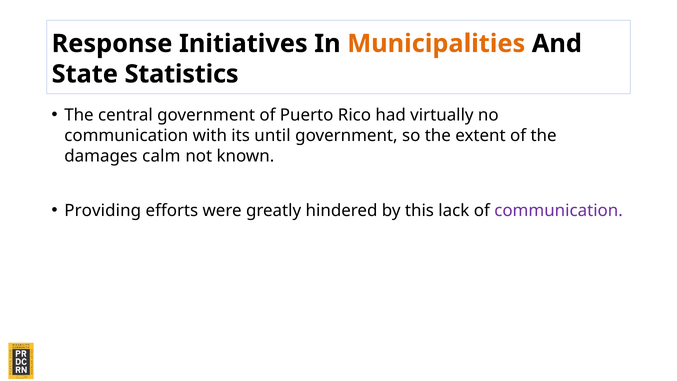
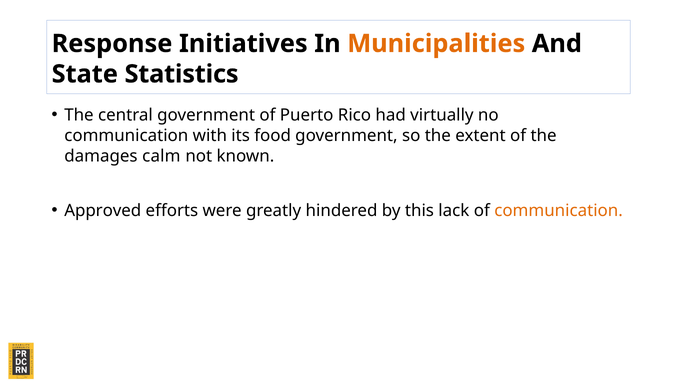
until: until -> food (273, 136)
Providing: Providing -> Approved (103, 211)
communication colour: purple -> orange (559, 211)
